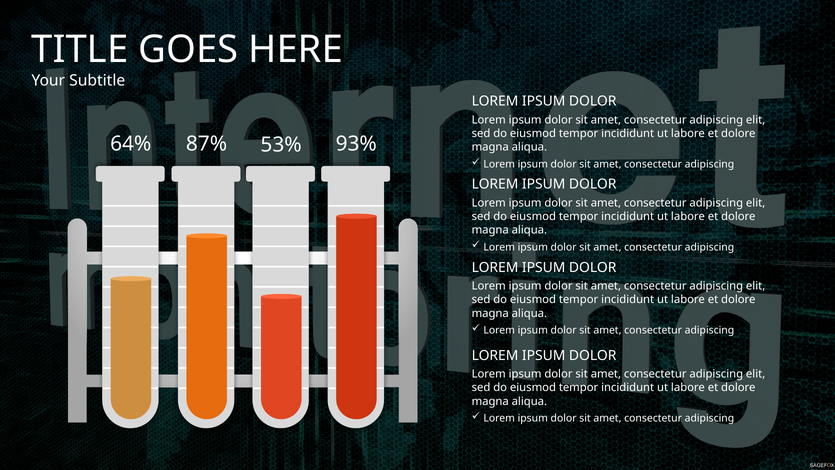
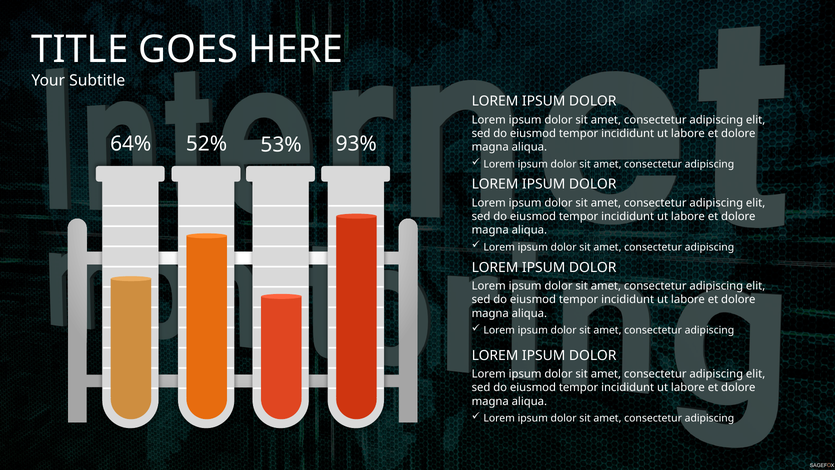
87%: 87% -> 52% (207, 144)
